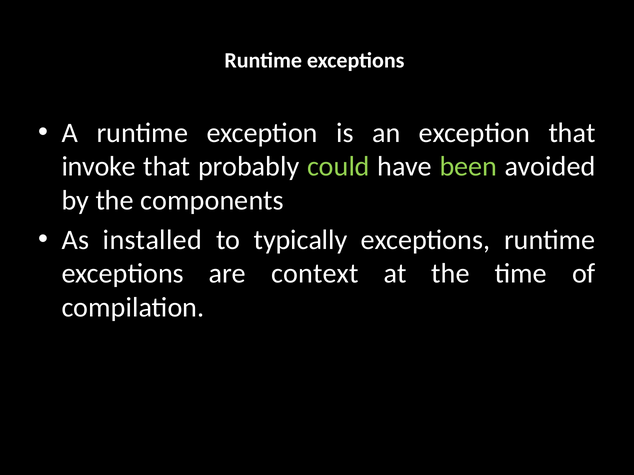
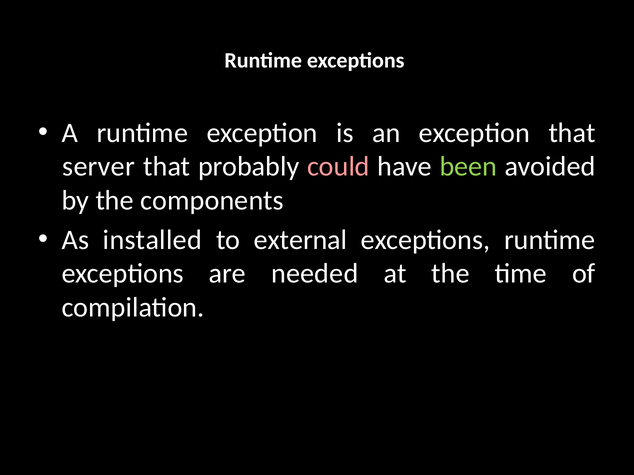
invoke: invoke -> server (99, 167)
could colour: light green -> pink (338, 167)
typically: typically -> external (301, 240)
context: context -> needed (315, 274)
